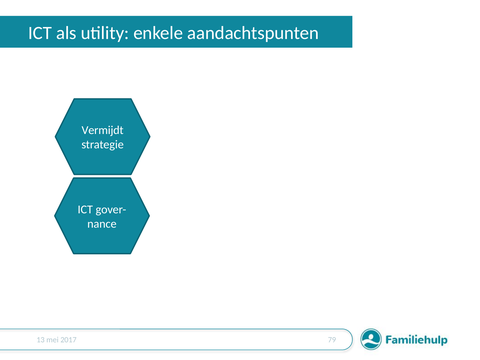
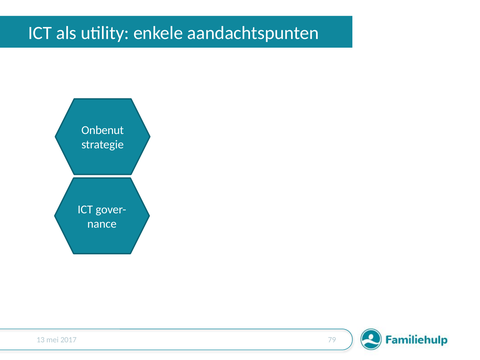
Vermijdt: Vermijdt -> Onbenut (103, 130)
